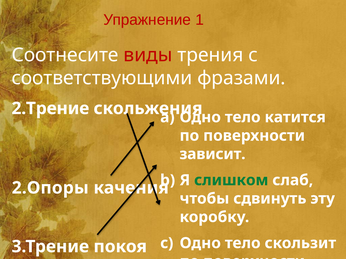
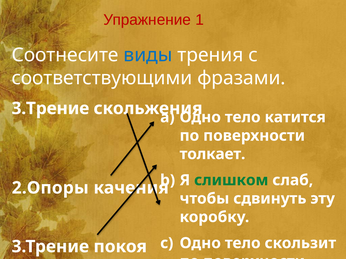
виды colour: red -> blue (148, 55)
2.Трение: 2.Трение -> 3.Трение (50, 109)
зависит: зависит -> толкает (212, 154)
